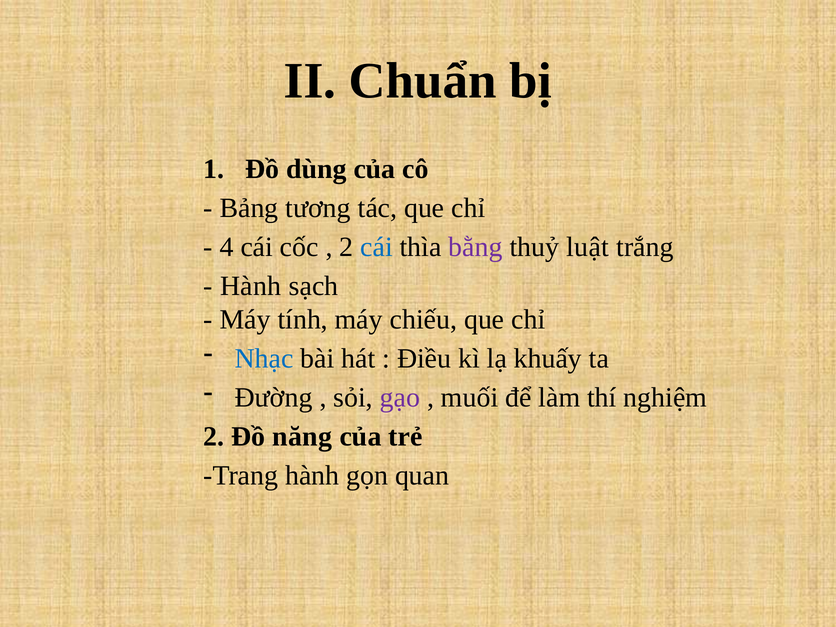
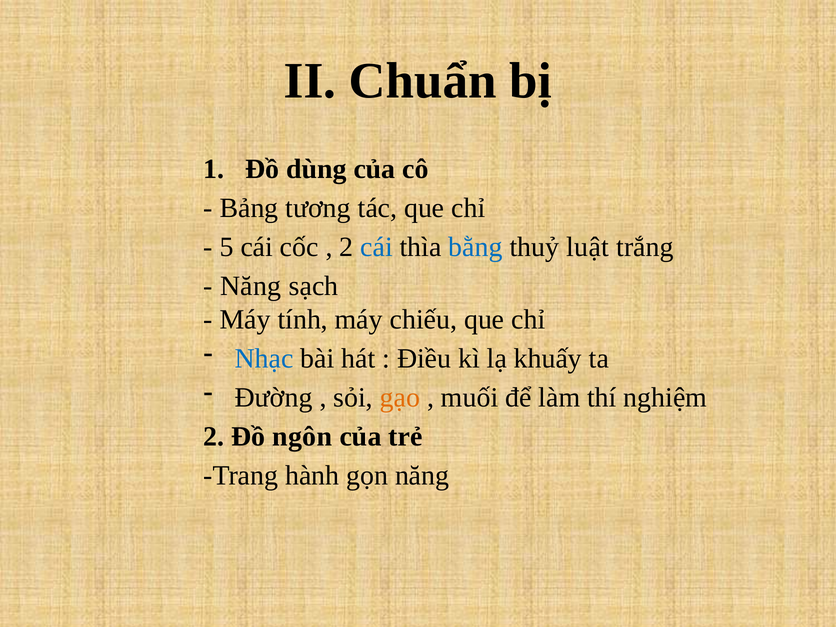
4: 4 -> 5 (227, 247)
bằng colour: purple -> blue (476, 247)
Hành: Hành -> Năng (251, 286)
gạo colour: purple -> orange (400, 398)
năng: năng -> ngôn (302, 437)
gọn quan: quan -> năng (422, 476)
